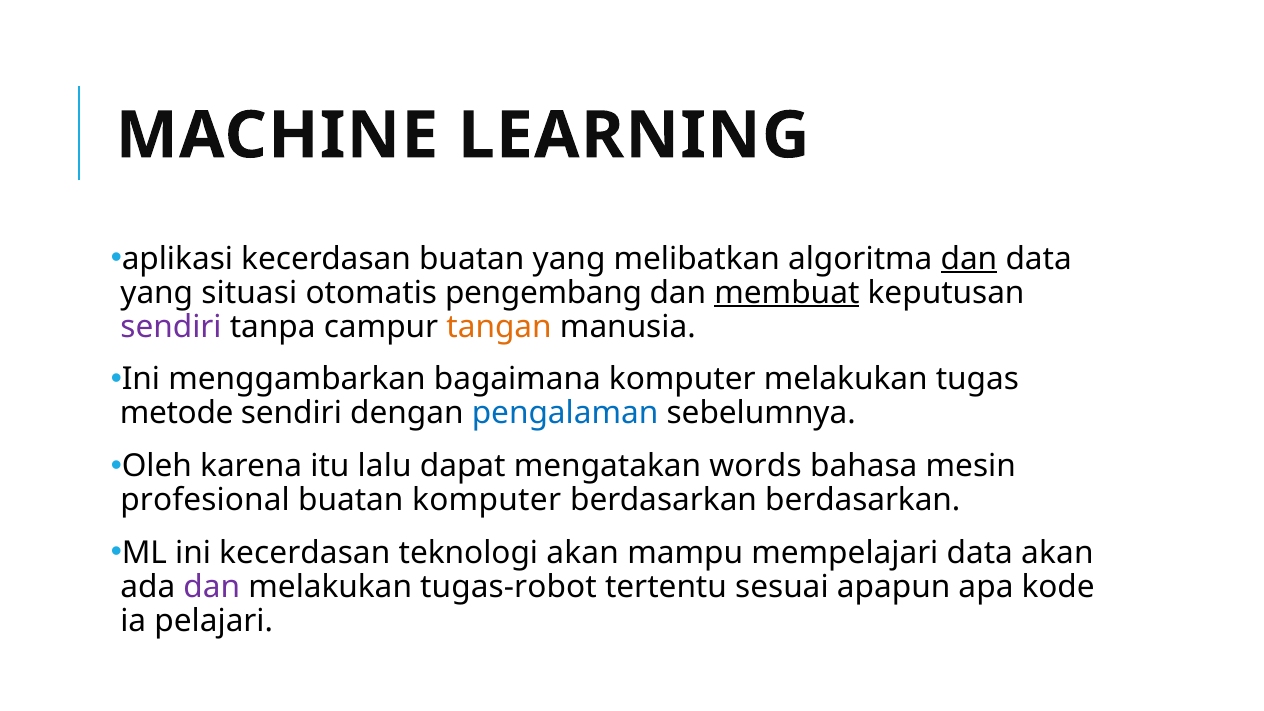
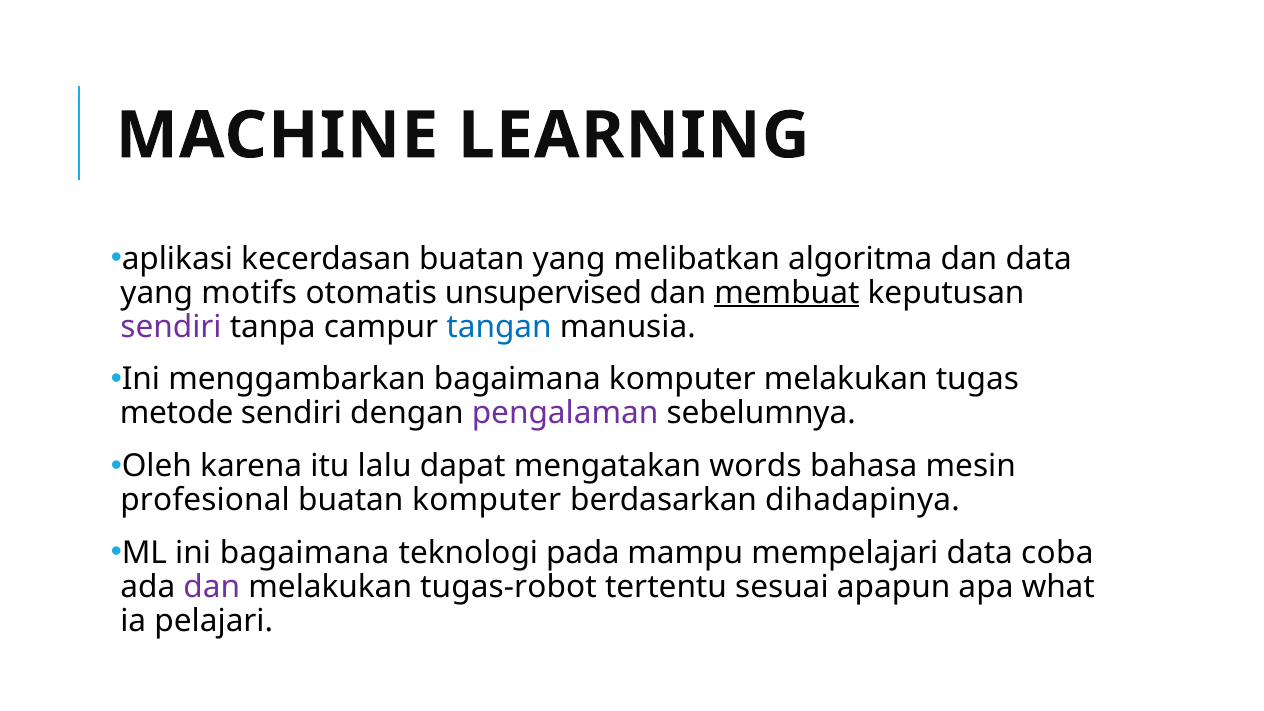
dan underline: present -> none (969, 259)
situasi: situasi -> motifs (249, 293)
pengembang: pengembang -> unsupervised (544, 293)
tangan colour: orange -> blue (499, 327)
pengalaman colour: blue -> purple (565, 414)
berdasarkan berdasarkan: berdasarkan -> dihadapinya (863, 500)
ini kecerdasan: kecerdasan -> bagaimana (305, 553)
teknologi akan: akan -> pada (583, 553)
data akan: akan -> coba (1057, 553)
kode: kode -> what (1058, 587)
